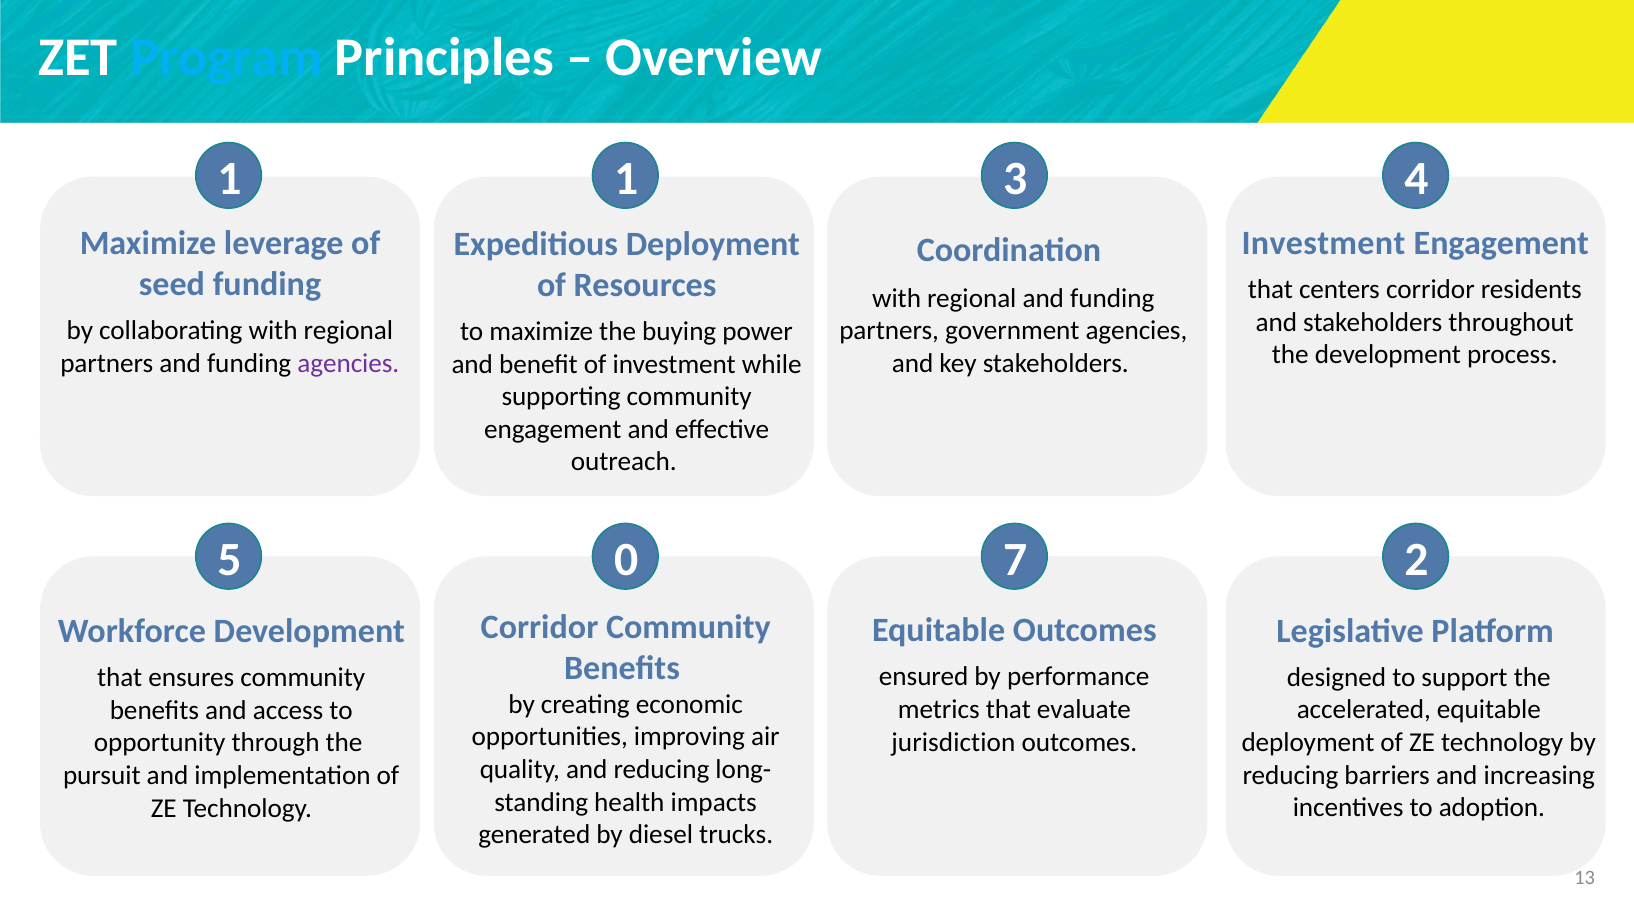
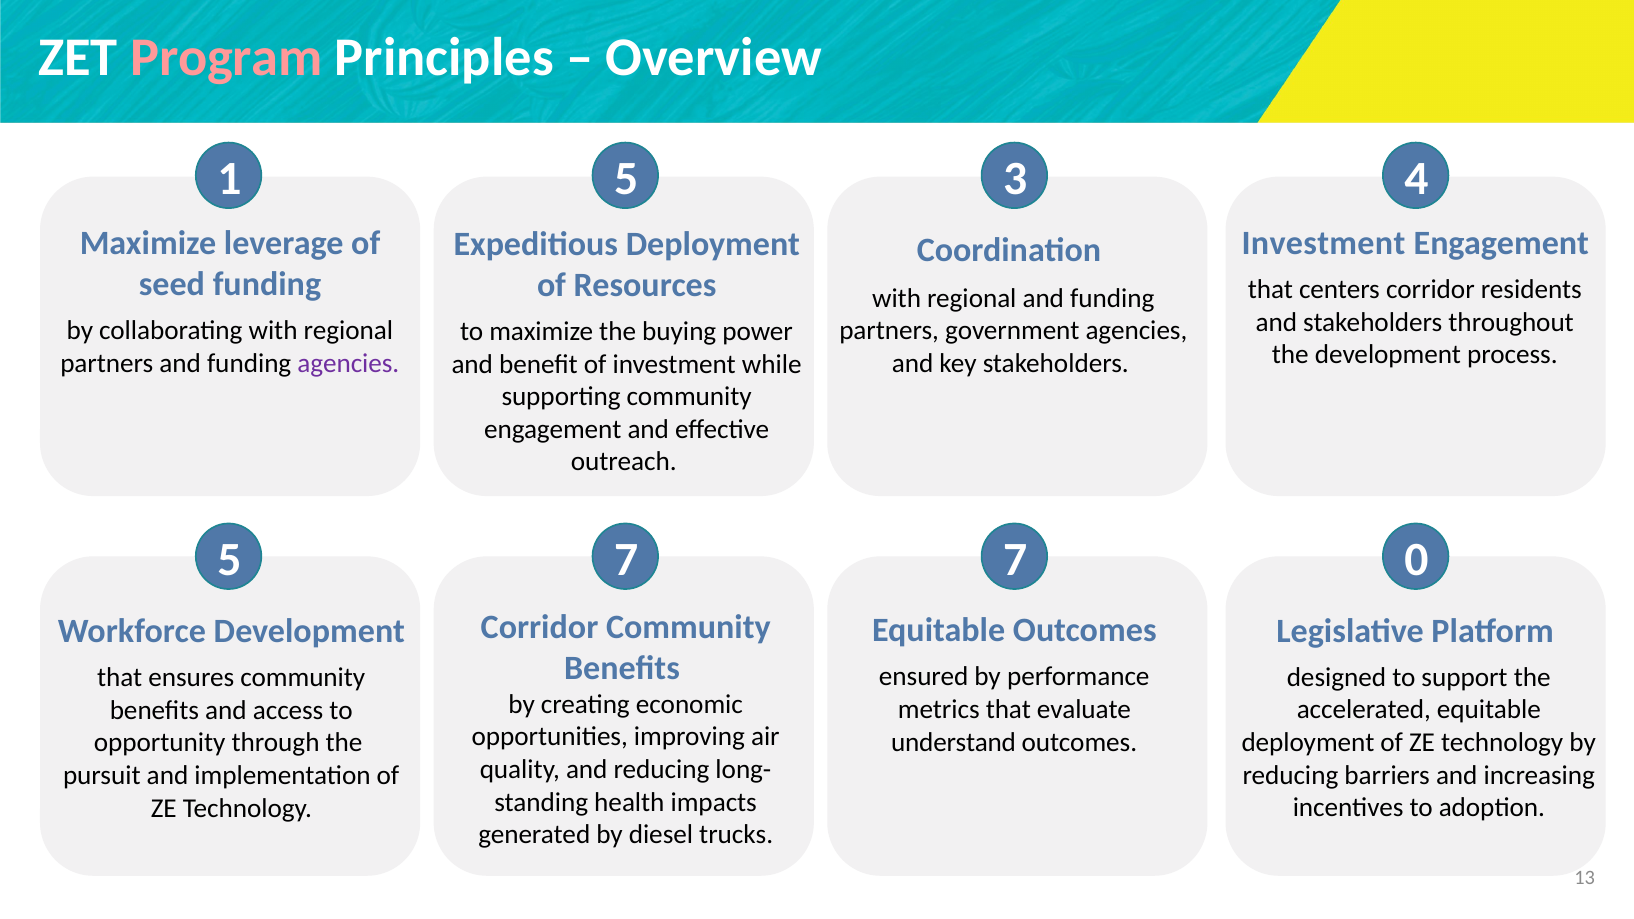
Program colour: light blue -> pink (227, 58)
1 1: 1 -> 5 (626, 179)
5 0: 0 -> 7 (626, 560)
2: 2 -> 0 (1417, 560)
jurisdiction: jurisdiction -> understand (954, 742)
